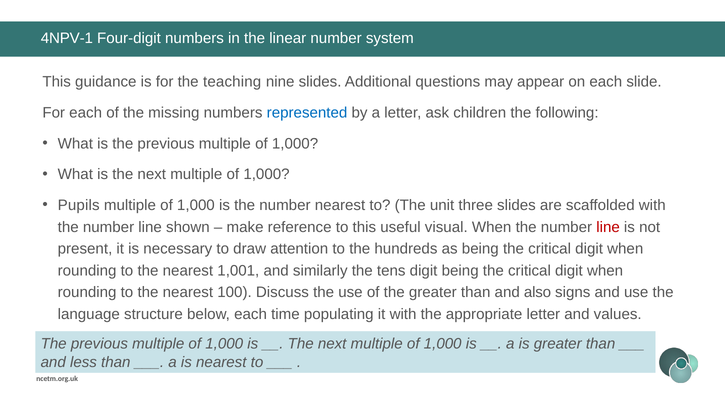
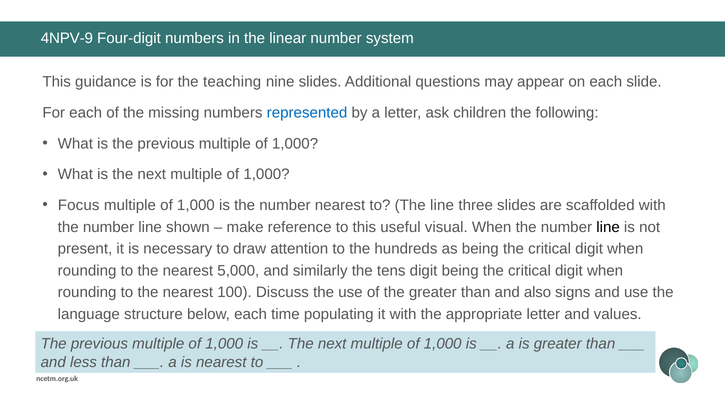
4NPV-1: 4NPV-1 -> 4NPV-9 (67, 38)
Pupils: Pupils -> Focus (79, 205)
The unit: unit -> line (442, 205)
line colour: red -> black (608, 227)
1,001: 1,001 -> 5,000 (238, 270)
